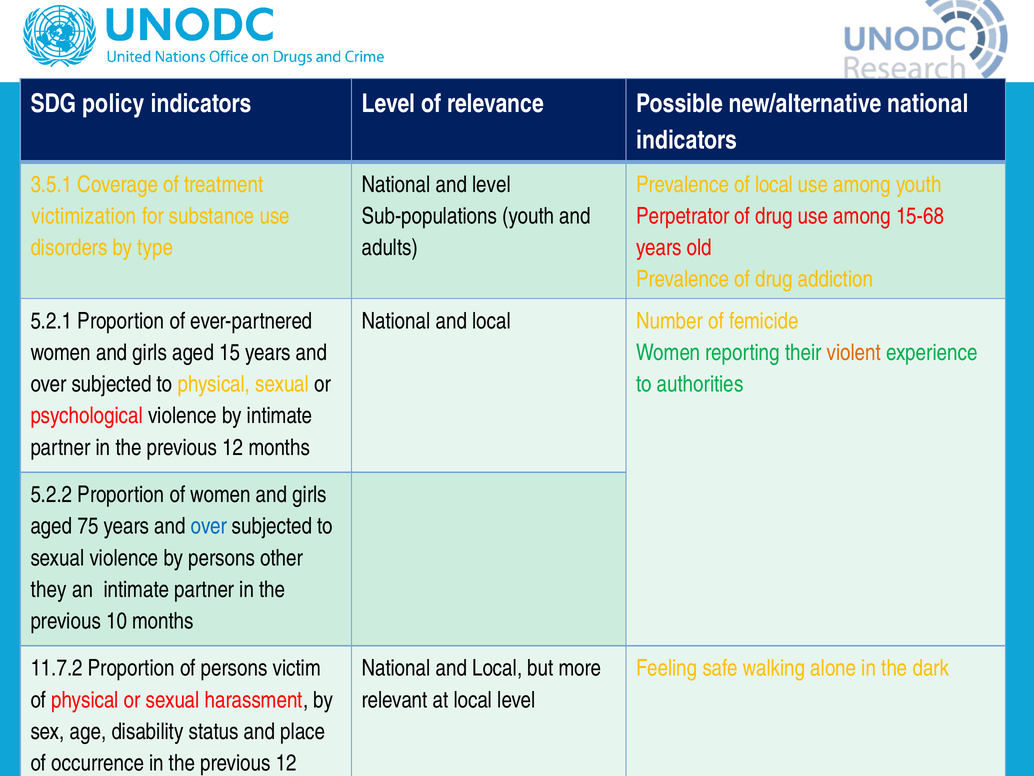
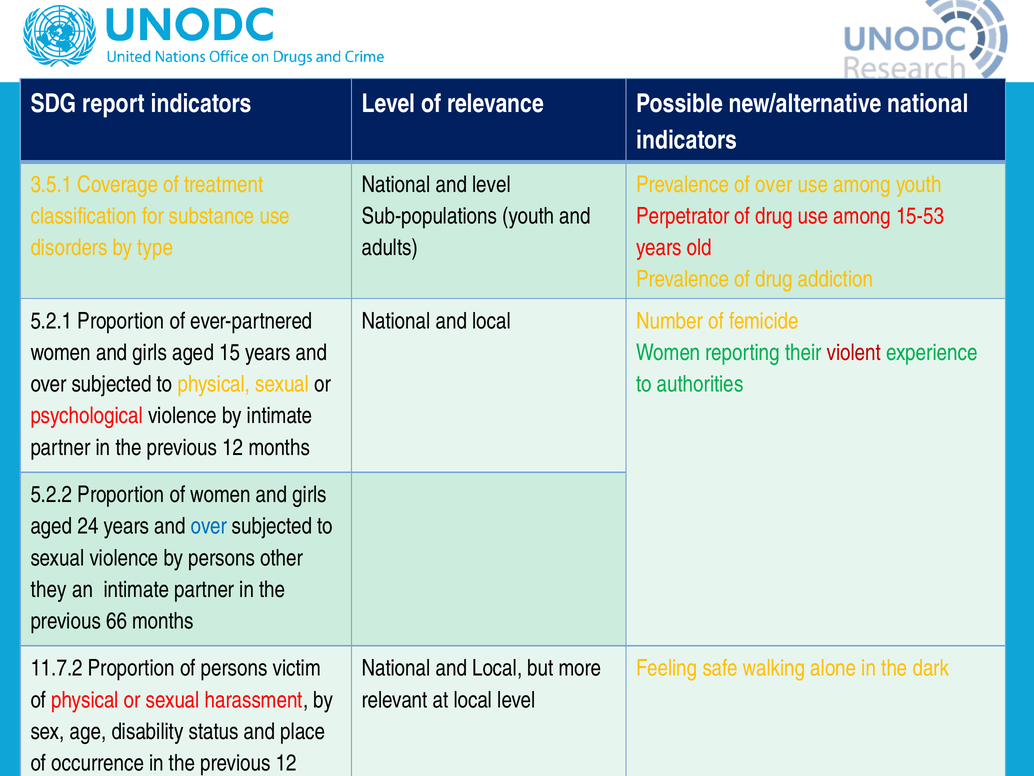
policy: policy -> report (113, 104)
of local: local -> over (774, 184)
victimization: victimization -> classification (84, 216)
15-68: 15-68 -> 15-53 (920, 216)
violent colour: orange -> red (854, 353)
75: 75 -> 24 (88, 526)
10: 10 -> 66 (117, 621)
